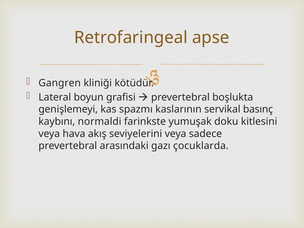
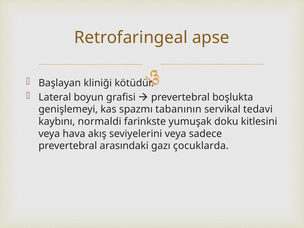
Gangren: Gangren -> Başlayan (60, 83)
kaslarının: kaslarının -> tabanının (178, 109)
basınç: basınç -> tedavi (258, 109)
